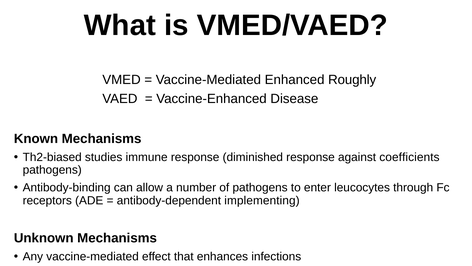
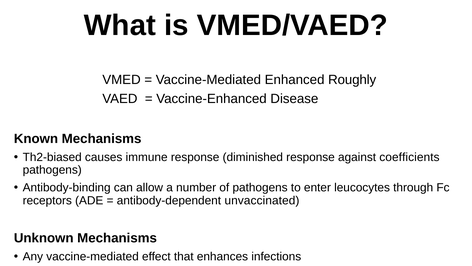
studies: studies -> causes (104, 157)
implementing: implementing -> unvaccinated (262, 200)
